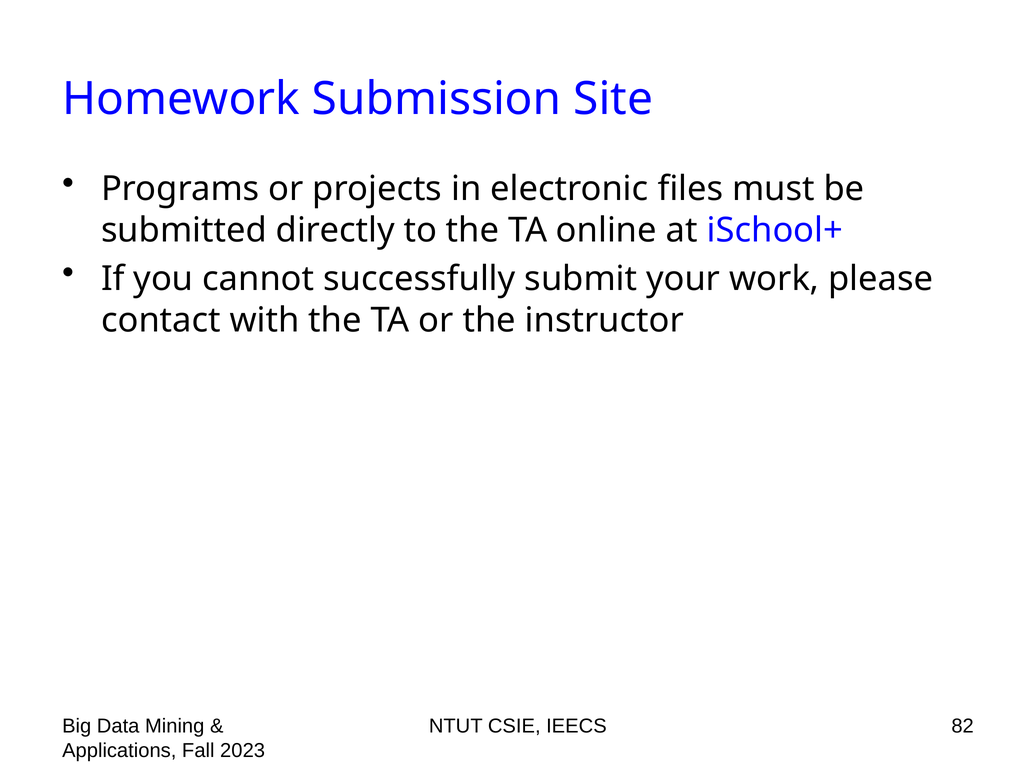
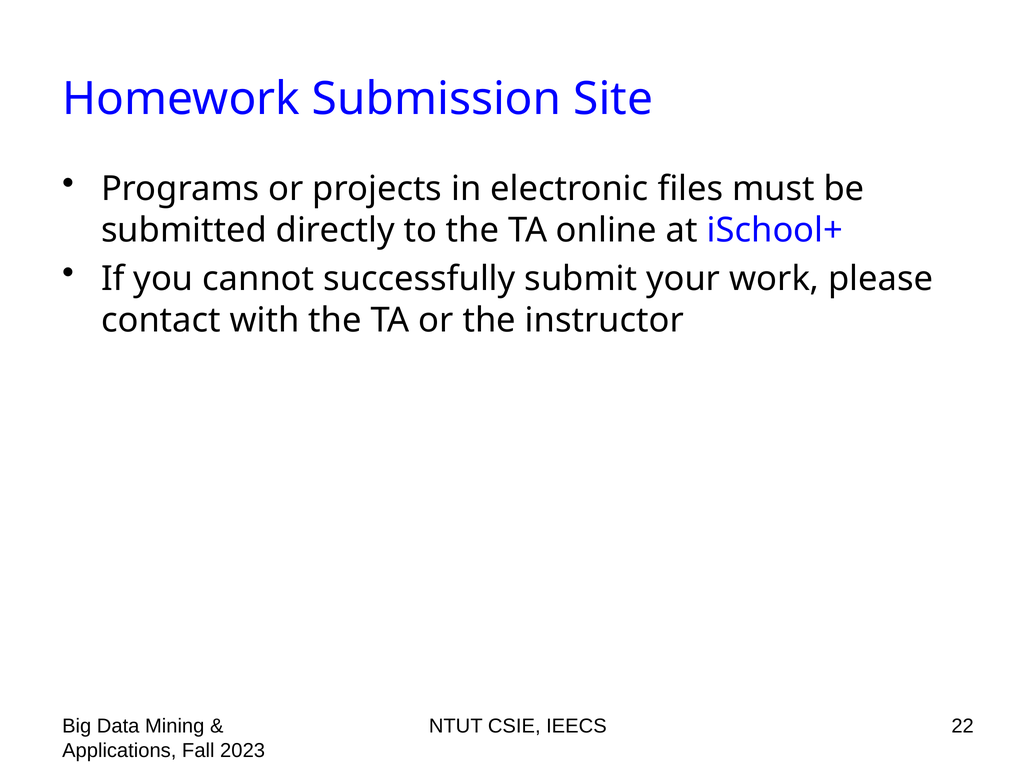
82: 82 -> 22 (963, 726)
